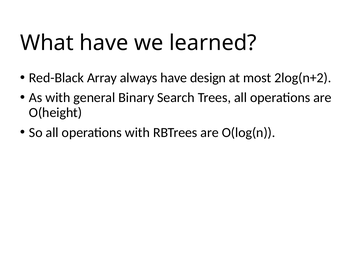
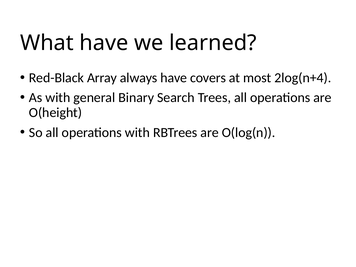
design: design -> covers (208, 78)
2log(n+2: 2log(n+2 -> 2log(n+4 (303, 78)
